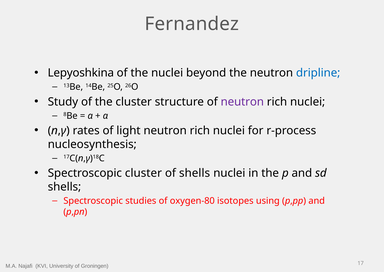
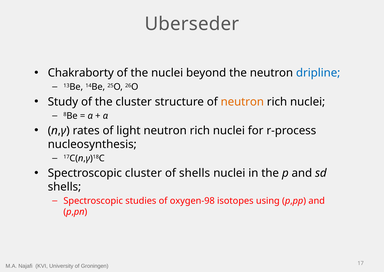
Fernandez: Fernandez -> Uberseder (192, 24)
Lepyoshkina: Lepyoshkina -> Chakraborty (81, 73)
neutron colour: purple -> orange (242, 102)
oxygen-80: oxygen-80 -> oxygen-98 (192, 201)
